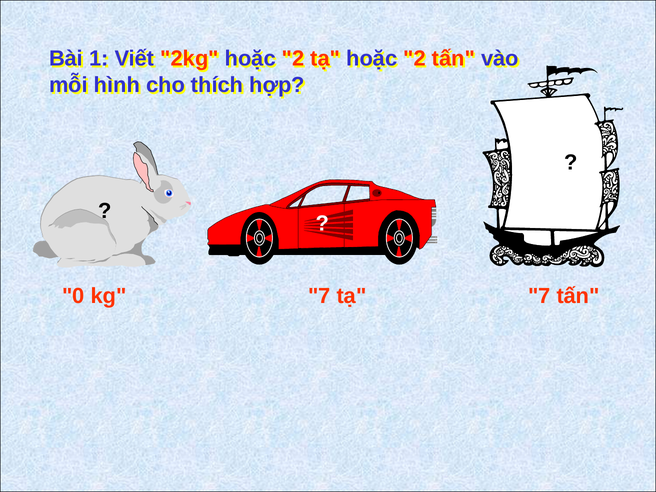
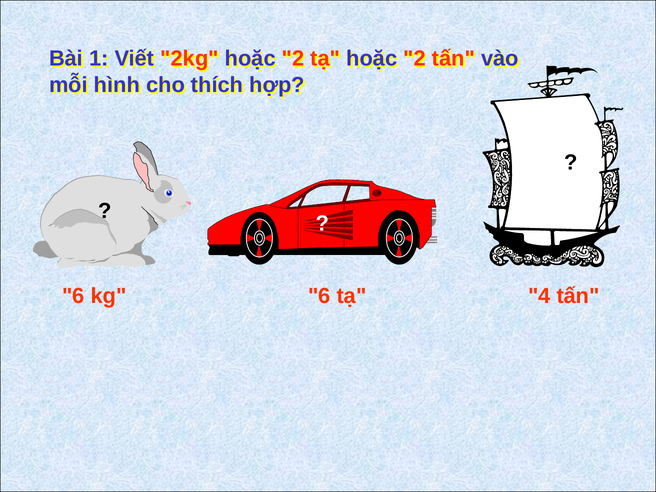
0: 0 -> 6 (73, 296)
kg 7: 7 -> 6 (319, 296)
tạ 7: 7 -> 4 (539, 296)
